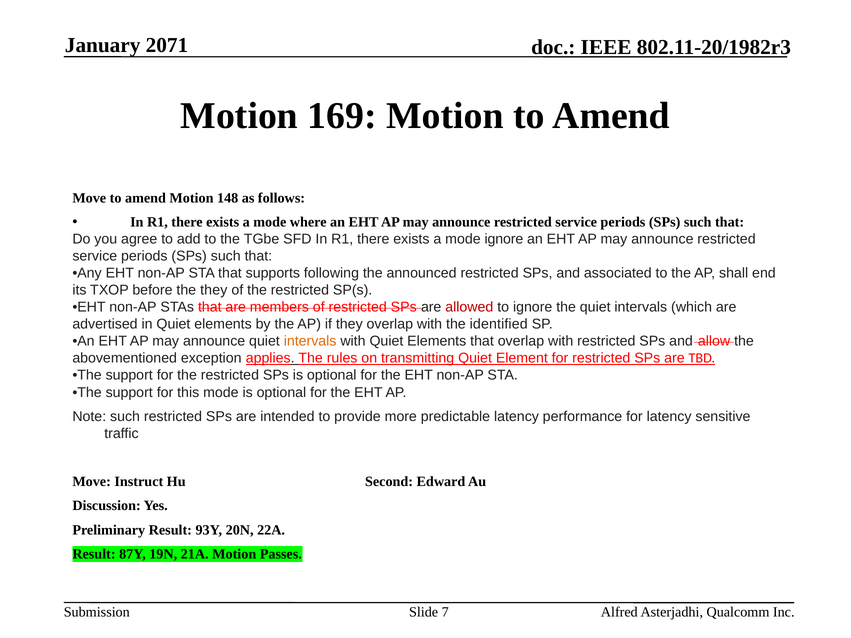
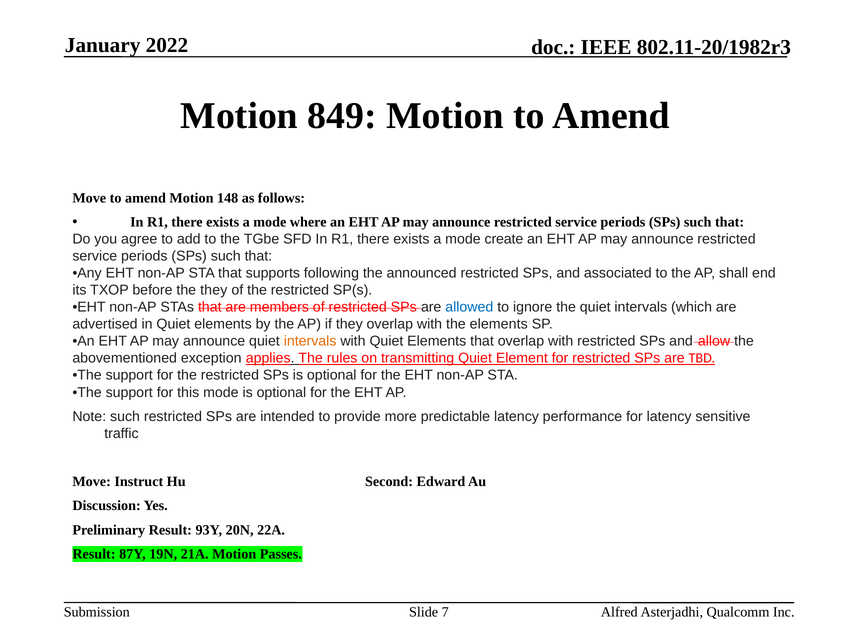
2071: 2071 -> 2022 (167, 45)
169: 169 -> 849 (342, 116)
mode ignore: ignore -> create (504, 239)
allowed colour: red -> blue (469, 307)
the identified: identified -> elements (499, 324)
